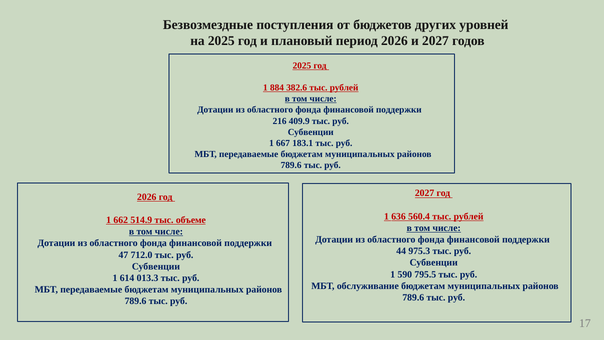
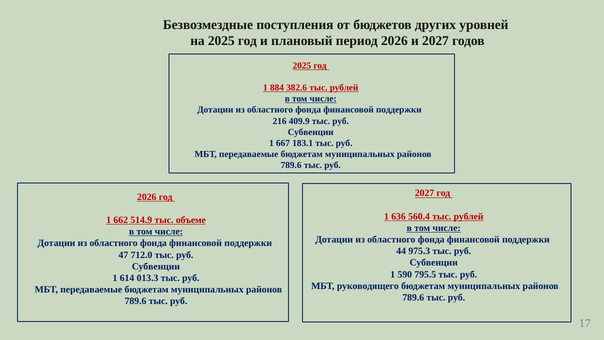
обслуживание: обслуживание -> руководящего (368, 286)
